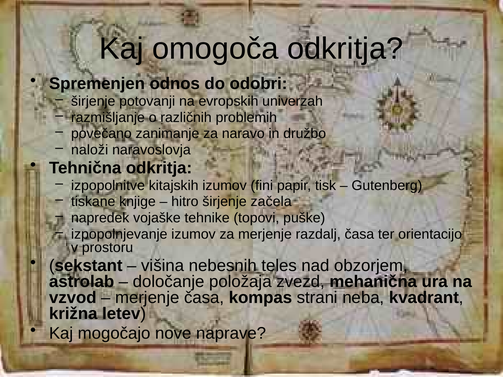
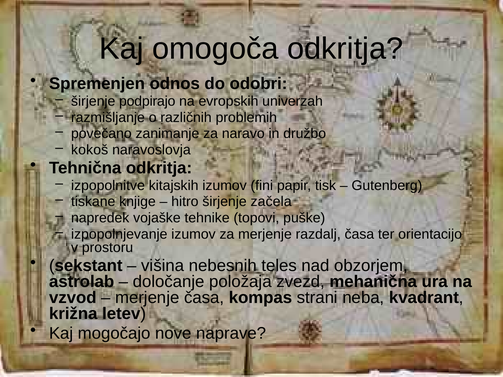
potovanji: potovanji -> podpirajo (147, 101)
naloži: naloži -> kokoš (90, 150)
